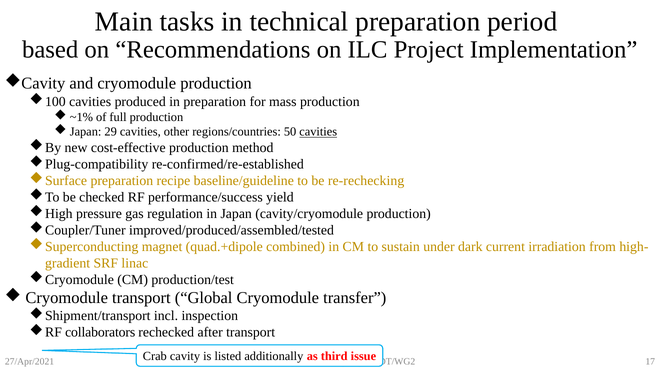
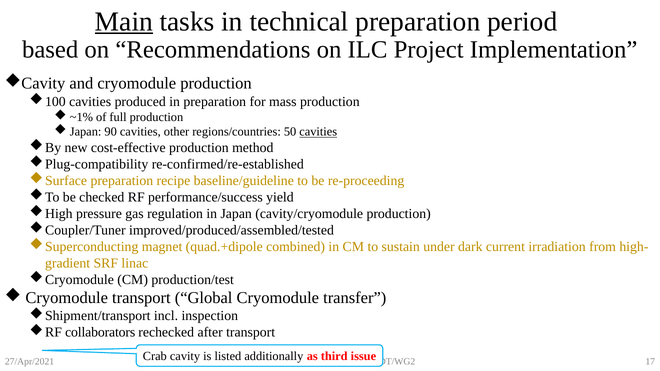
Main underline: none -> present (124, 22)
29: 29 -> 90 (111, 132)
re-rechecking: re-rechecking -> re-proceeding (366, 181)
